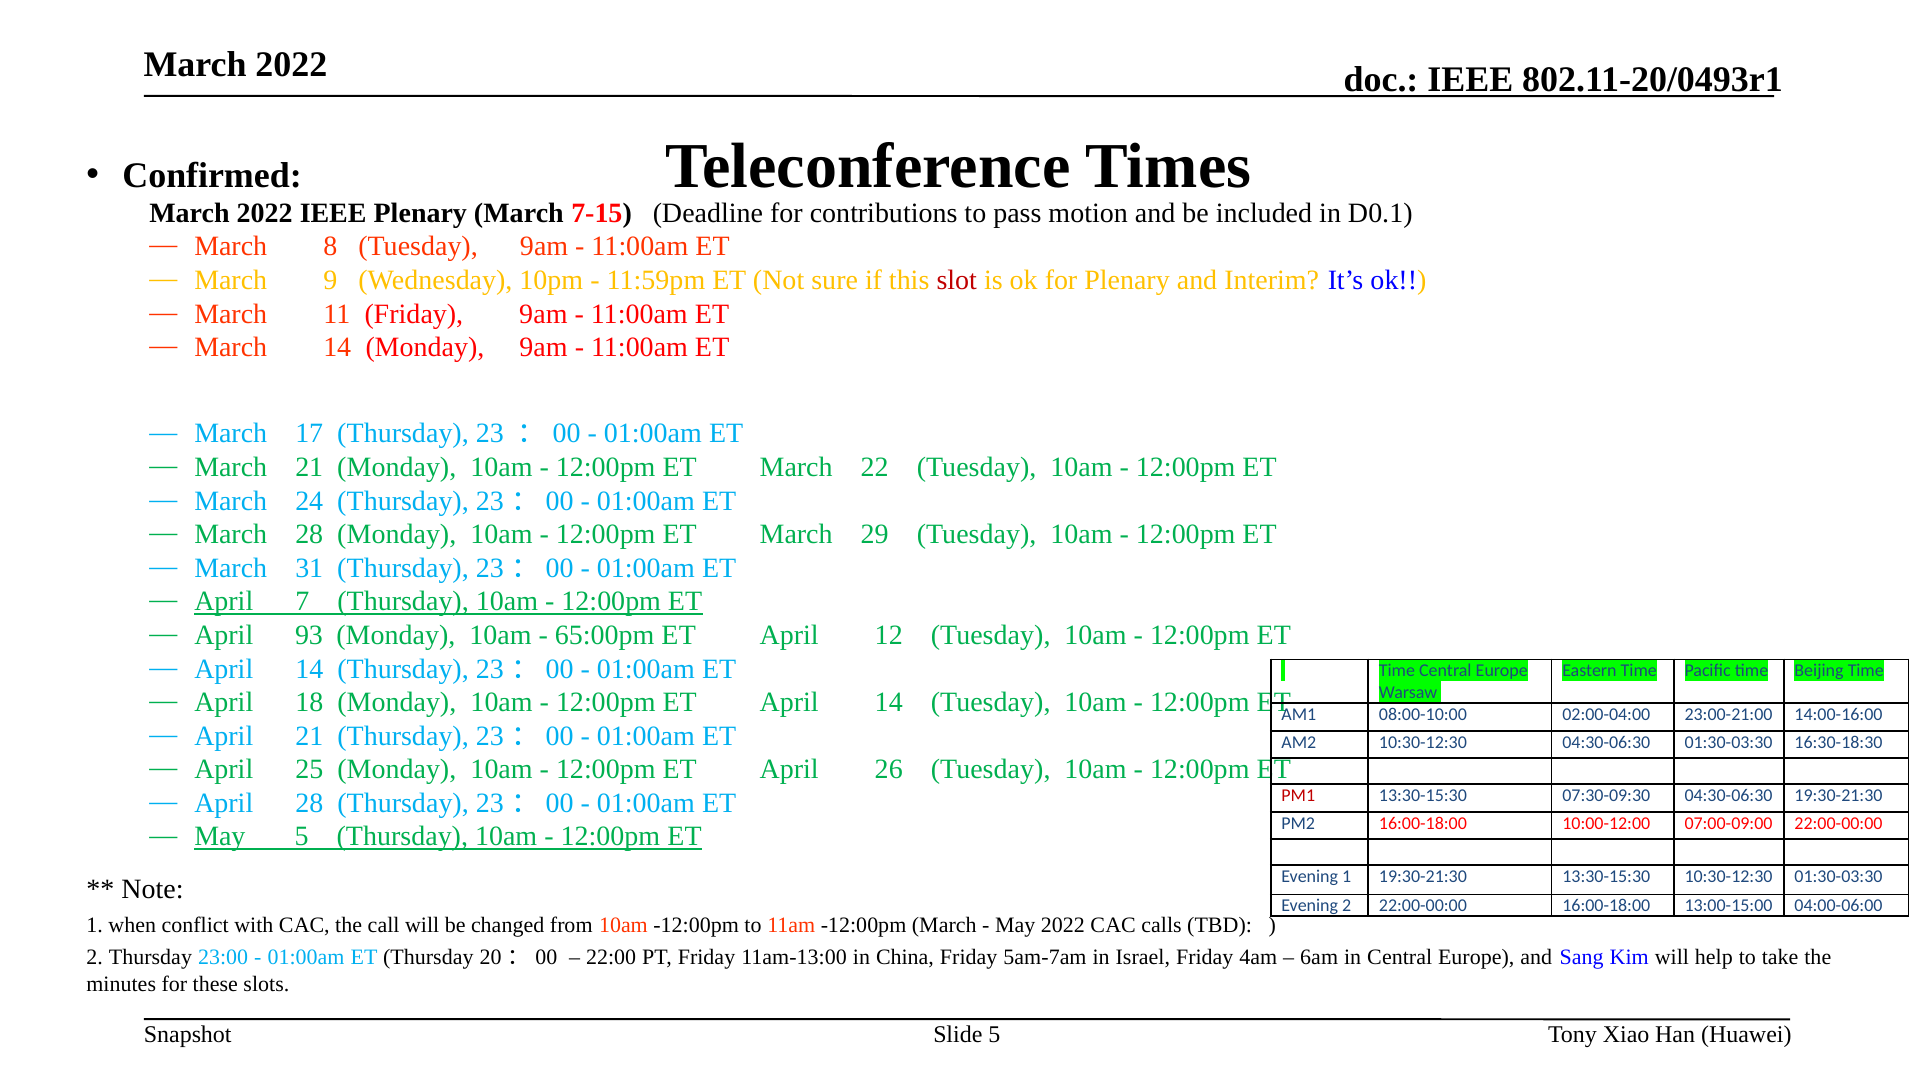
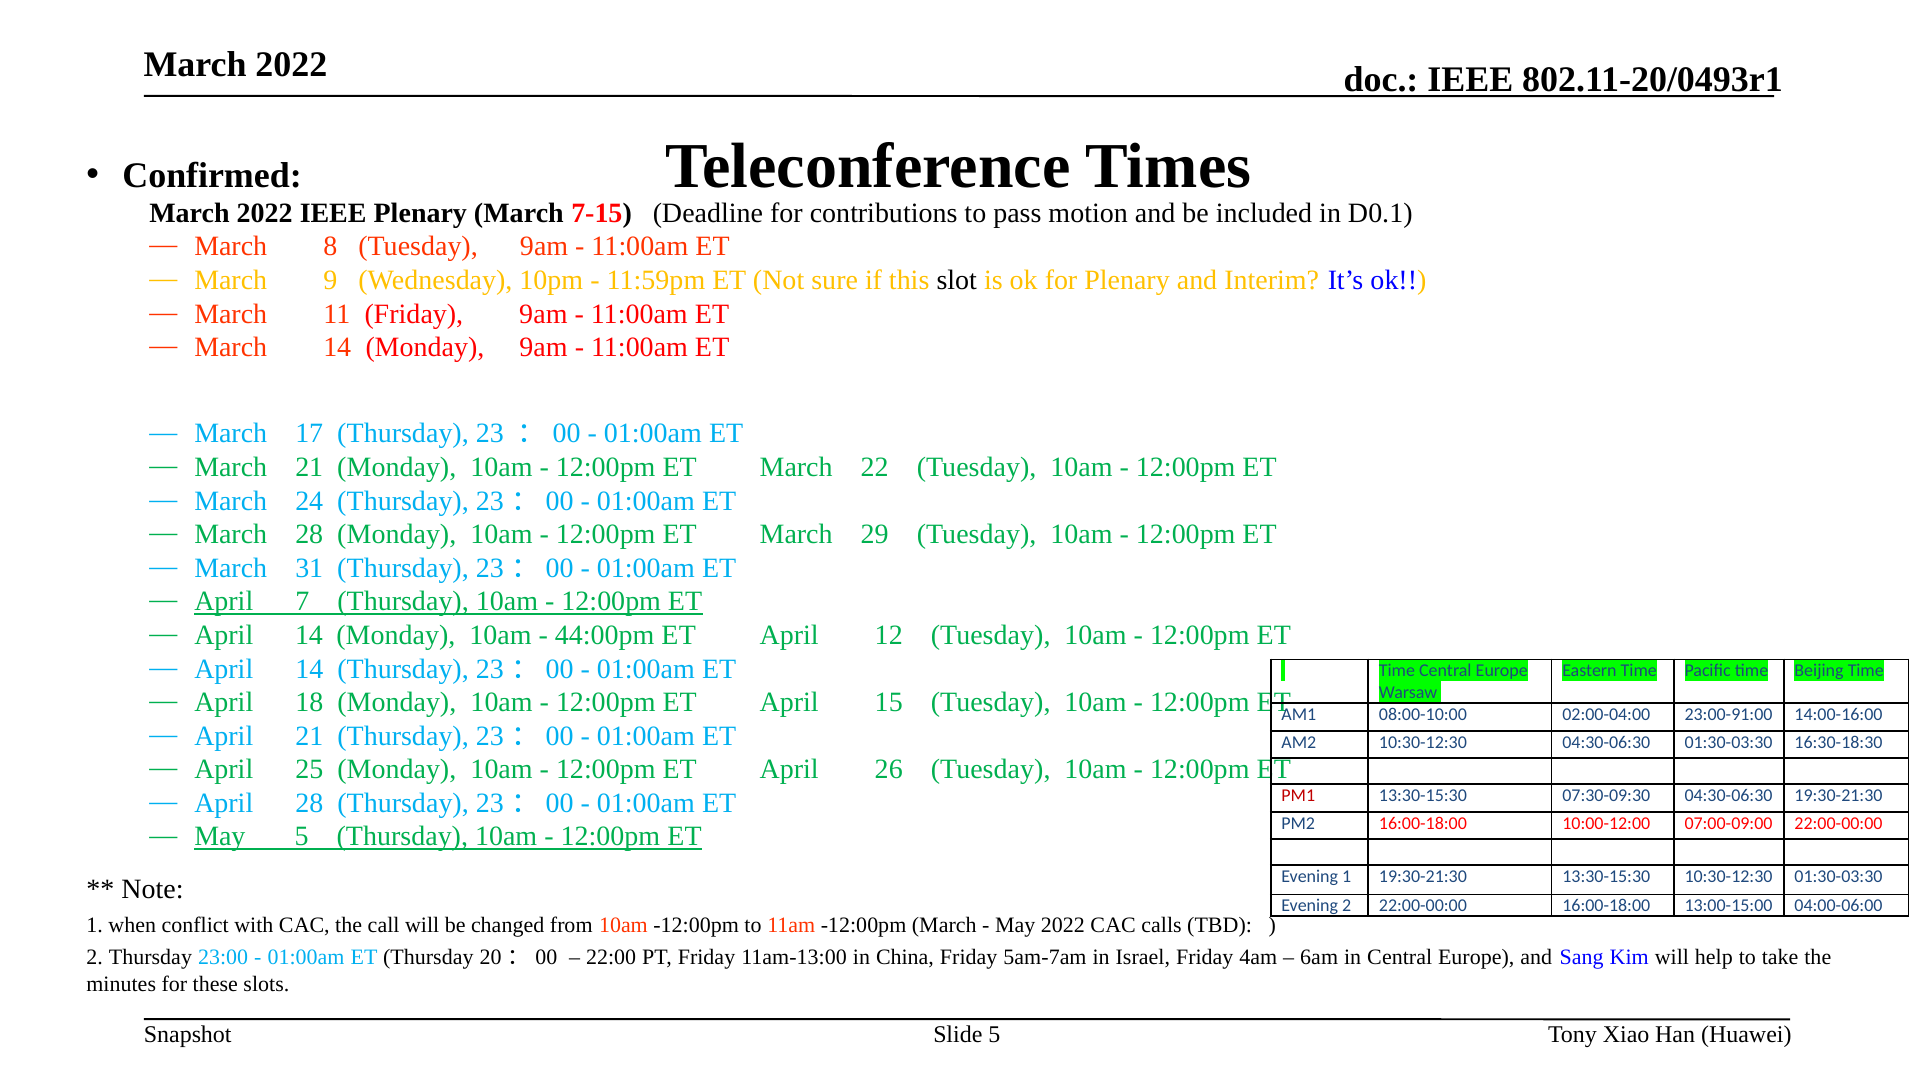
slot colour: red -> black (957, 280)
93: 93 -> 14 (309, 635)
65:00pm: 65:00pm -> 44:00pm (605, 635)
ET April 14: 14 -> 15 (889, 702)
23:00-21:00: 23:00-21:00 -> 23:00-91:00 (1728, 714)
